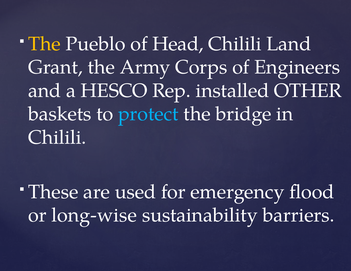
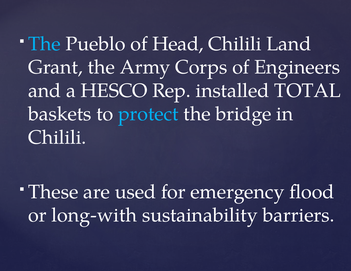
The colour: yellow -> light blue (44, 44)
OTHER: OTHER -> TOTAL (308, 91)
long-wise: long-wise -> long-with (94, 215)
